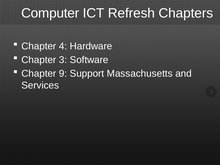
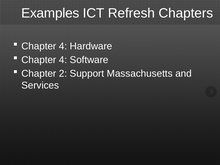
Computer: Computer -> Examples (50, 13)
3: 3 -> 4 (63, 60)
9: 9 -> 2 (63, 74)
